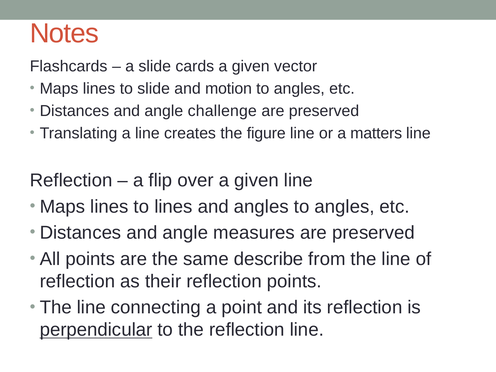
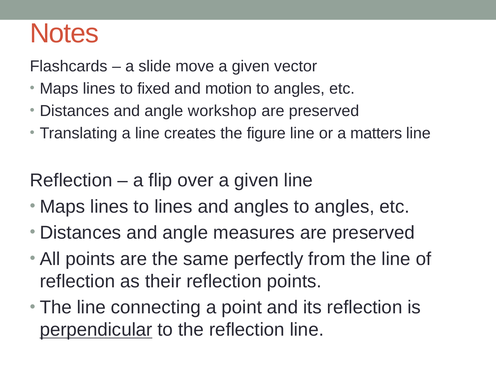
cards: cards -> move (195, 66)
to slide: slide -> fixed (154, 89)
challenge: challenge -> workshop (222, 111)
describe: describe -> perfectly (269, 259)
